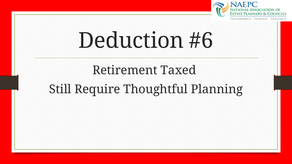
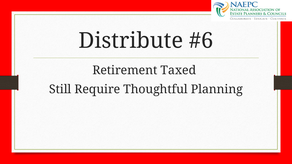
Deduction: Deduction -> Distribute (131, 41)
